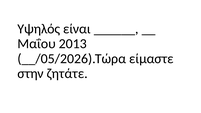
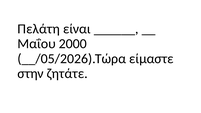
Υψηλός: Υψηλός -> Πελάτη (39, 29)
2013: 2013 -> 2000 (73, 44)
